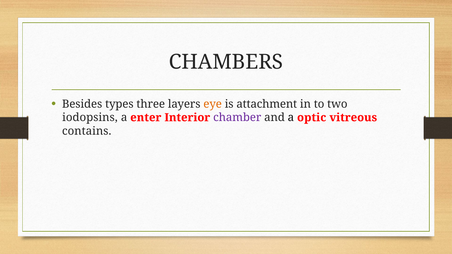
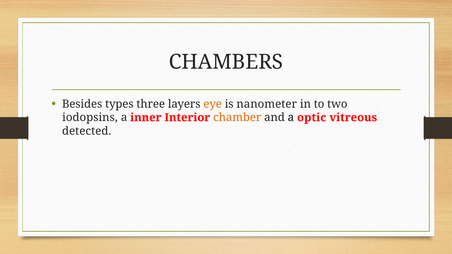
attachment: attachment -> nanometer (267, 104)
enter: enter -> inner (146, 118)
chamber colour: purple -> orange (237, 118)
contains: contains -> detected (87, 131)
